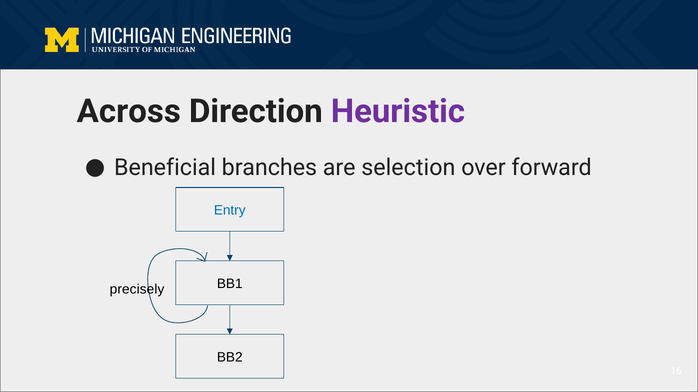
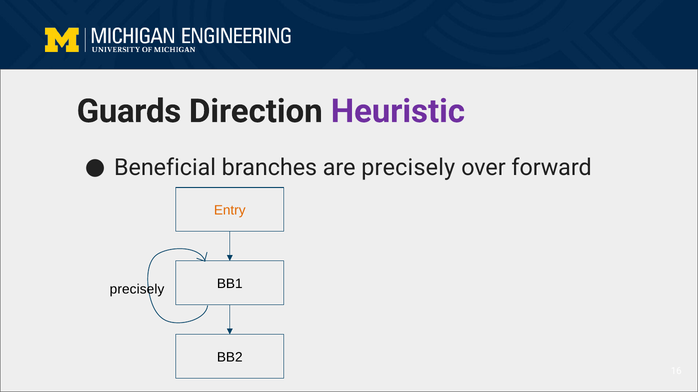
Across: Across -> Guards (129, 111)
are selection: selection -> precisely (408, 168)
Entry colour: blue -> orange (230, 211)
